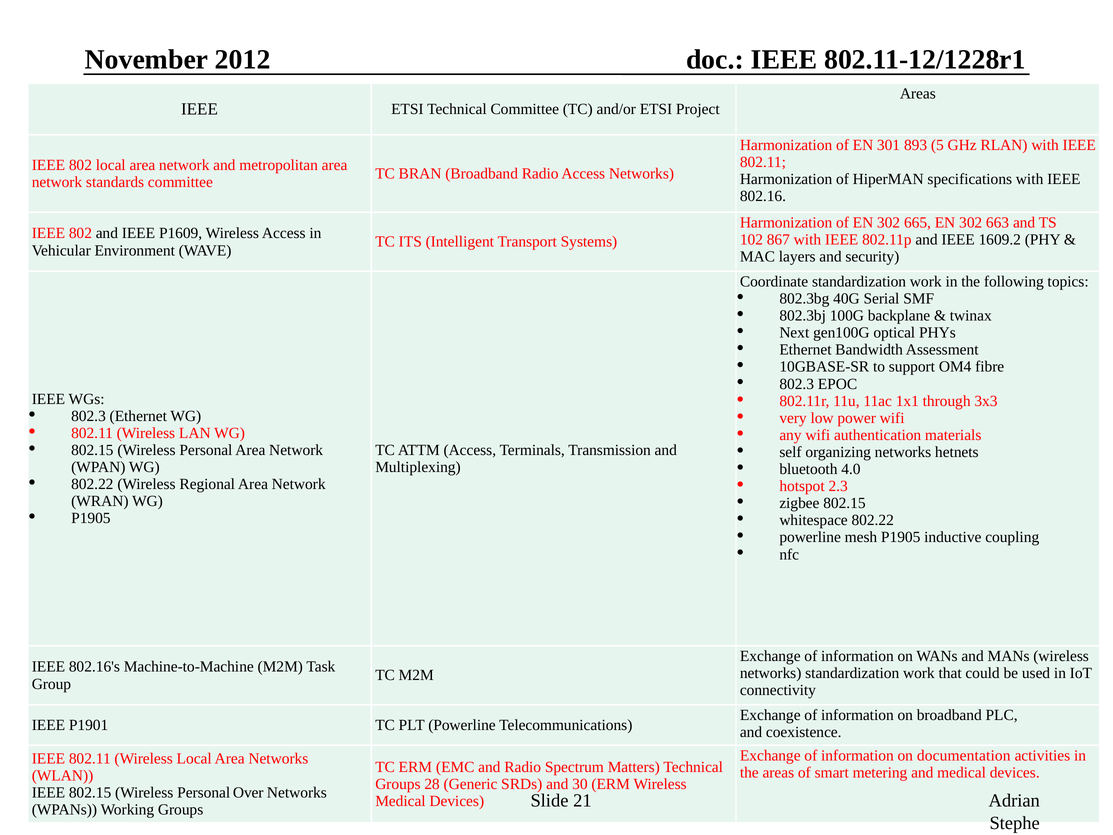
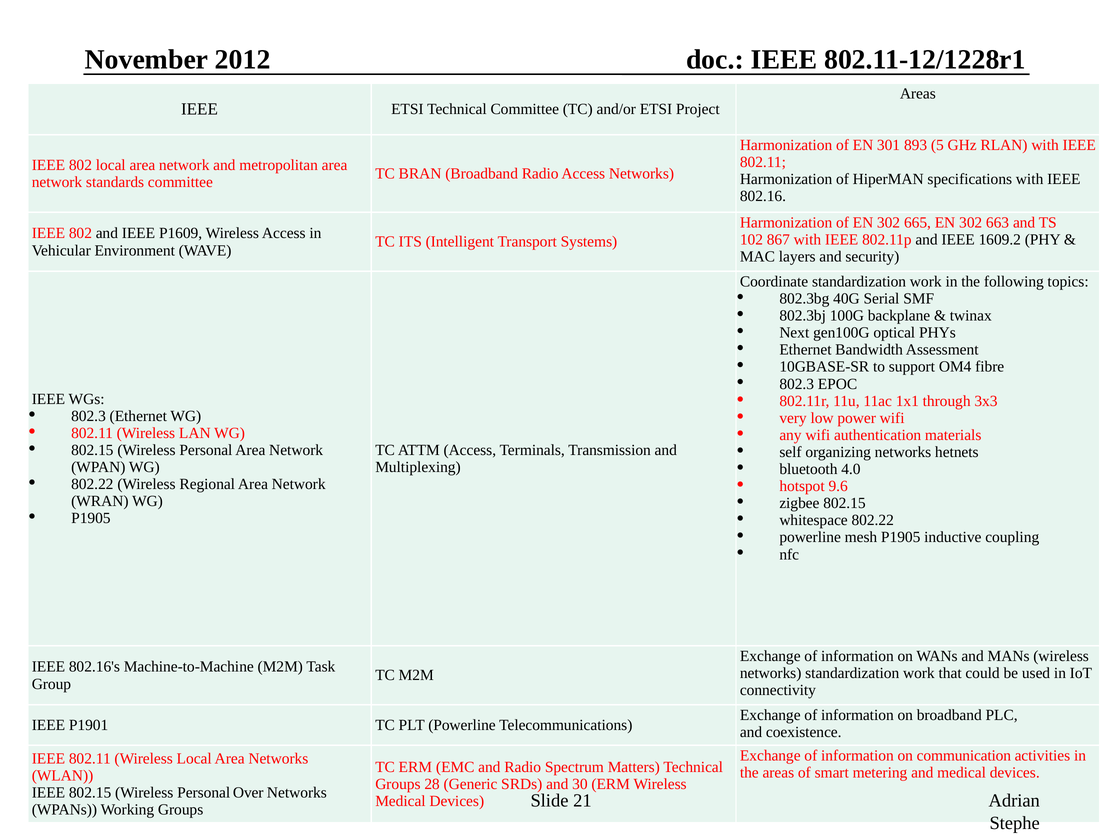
2.3: 2.3 -> 9.6 (838, 486)
documentation: documentation -> communication (964, 755)
